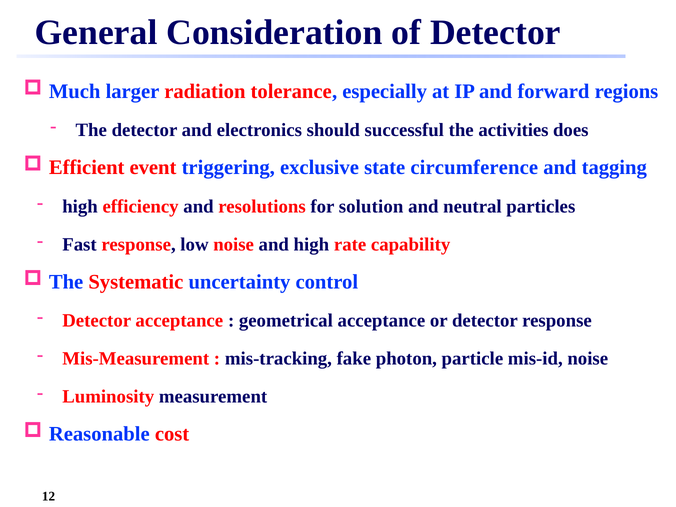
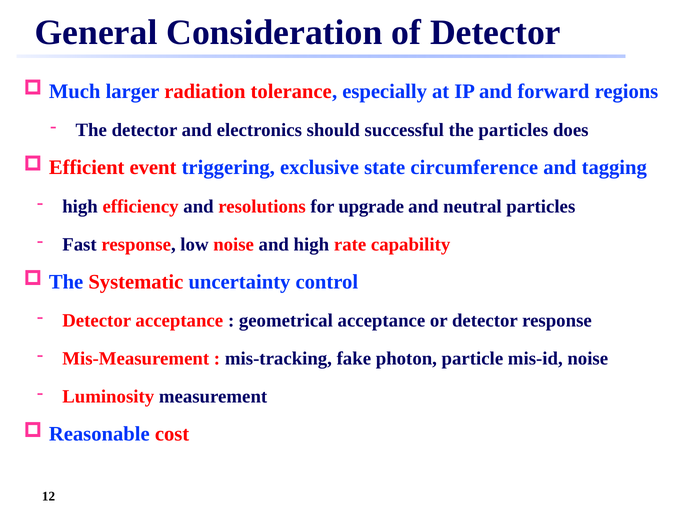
the activities: activities -> particles (513, 130)
solution: solution -> upgrade (371, 206)
